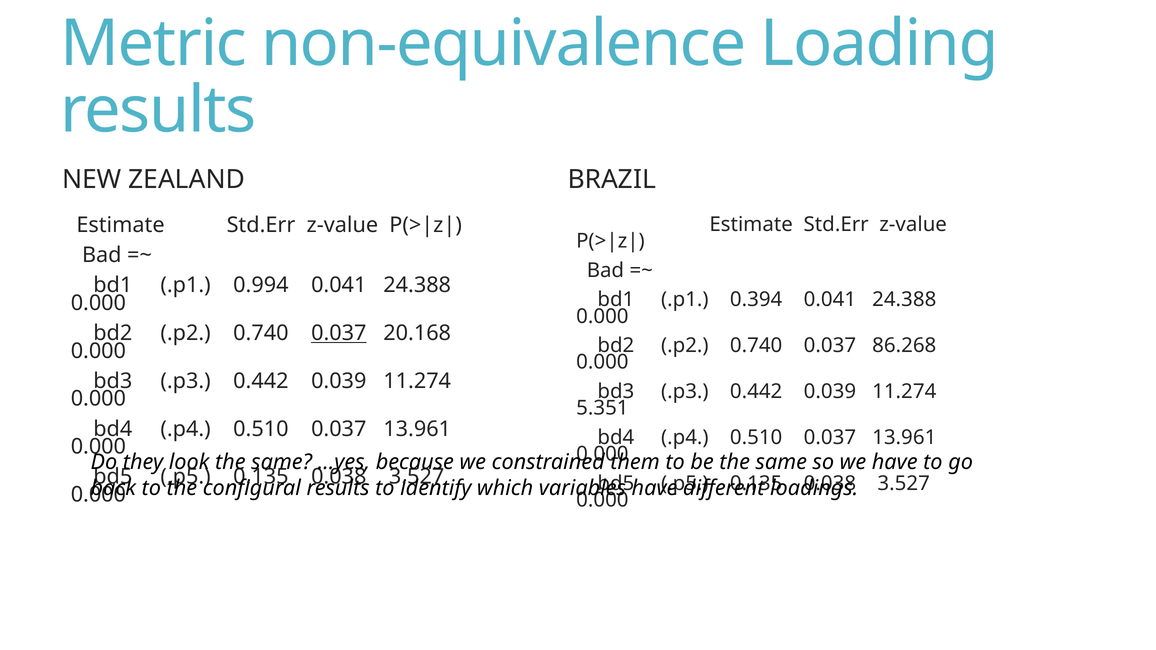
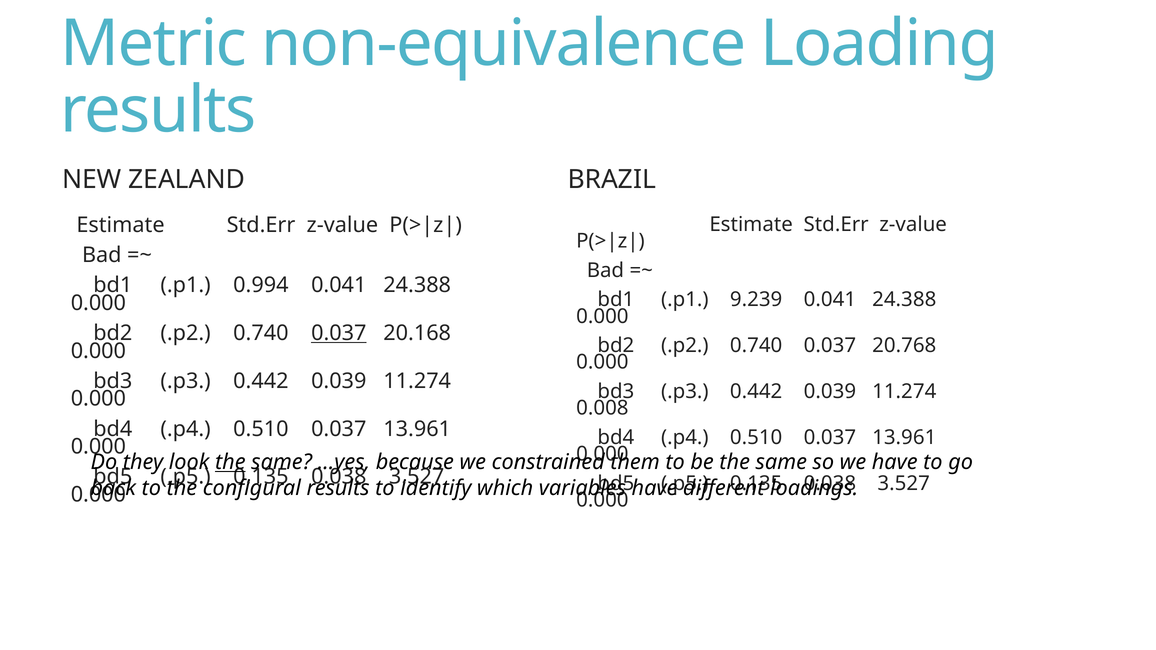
0.394: 0.394 -> 9.239 (756, 300)
86.268: 86.268 -> 20.768 (904, 346)
5.351: 5.351 -> 0.008 (602, 408)
the underline: none -> present (230, 462)
